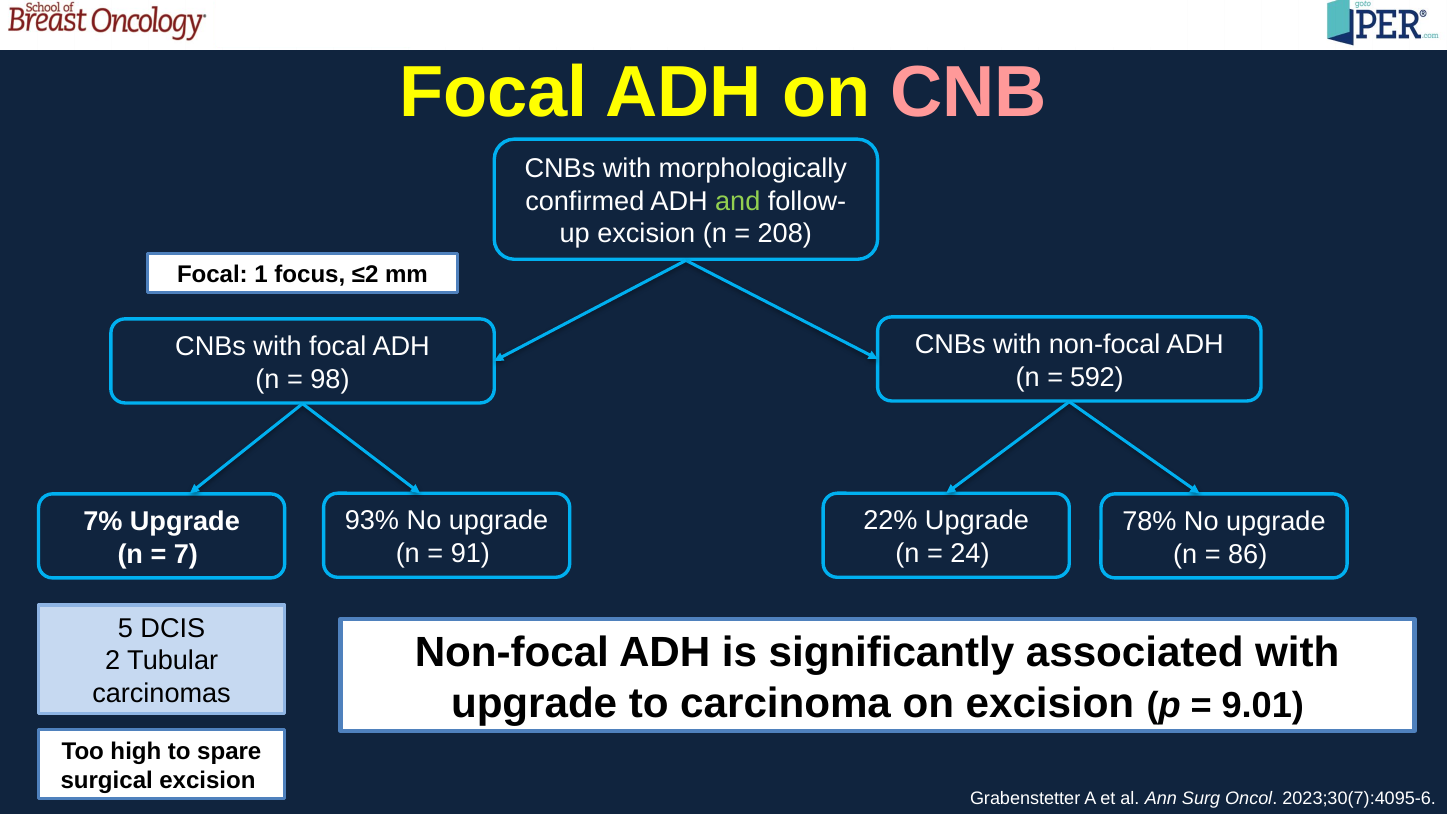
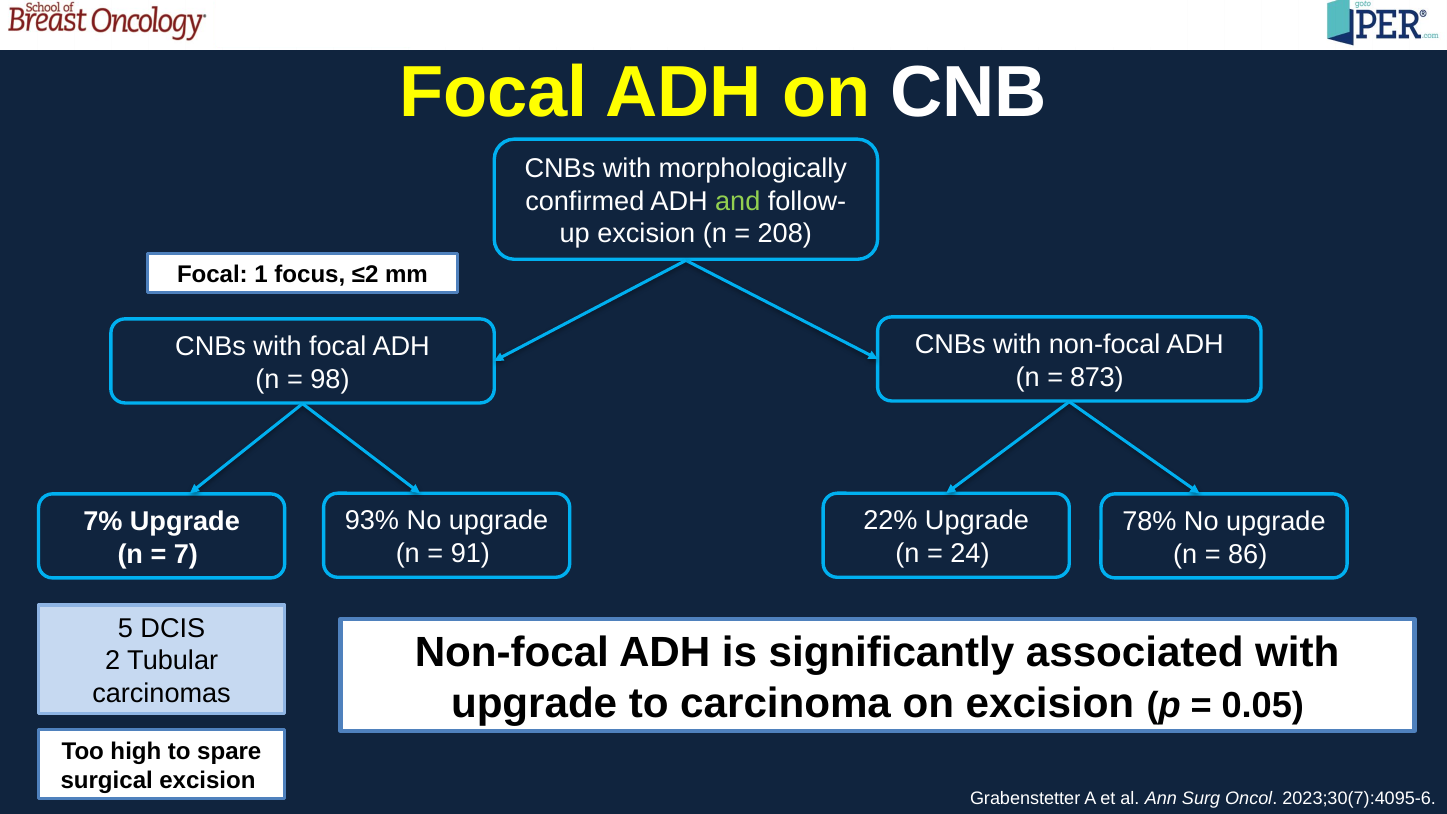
CNB colour: pink -> white (969, 92)
592: 592 -> 873 (1097, 377)
9.01: 9.01 -> 0.05 (1263, 705)
